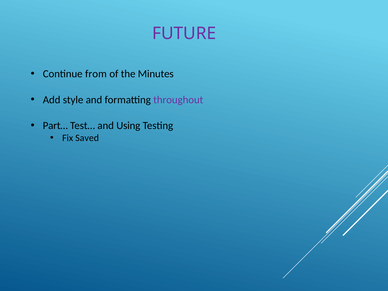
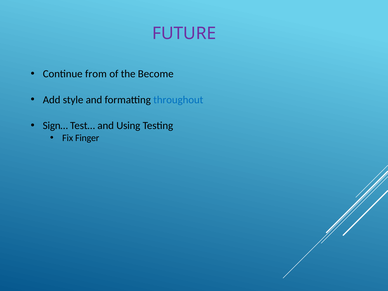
Minutes: Minutes -> Become (156, 74)
throughout colour: purple -> blue (178, 100)
Part…: Part… -> Sign… (55, 126)
Saved: Saved -> Finger (87, 138)
